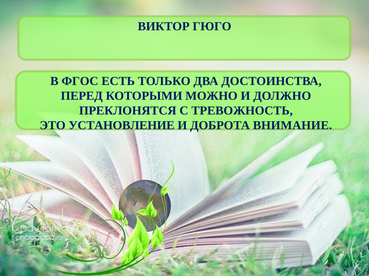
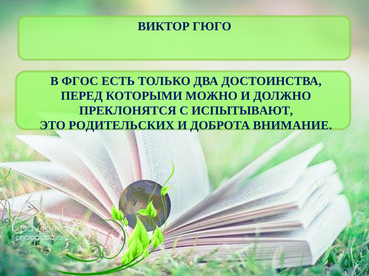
ТРЕВОЖНОСТЬ: ТРЕВОЖНОСТЬ -> ИСПЫТЫВАЮТ (242, 111)
УСТАНОВЛЕНИЕ: УСТАНОВЛЕНИЕ -> РОДИТЕЛЬСКИХ (121, 126)
